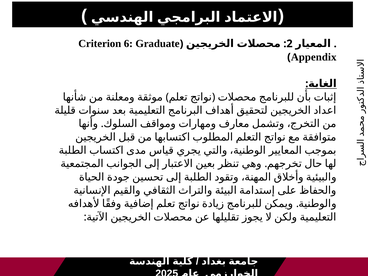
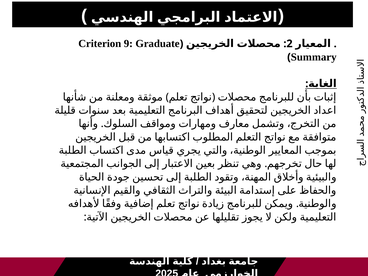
6: 6 -> 9 (128, 44)
Appendix: Appendix -> Summary (314, 57)
